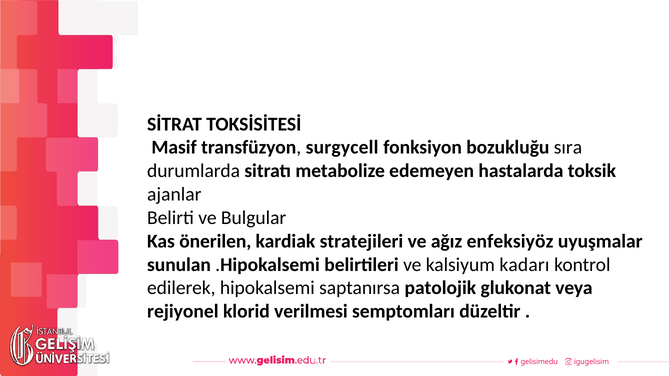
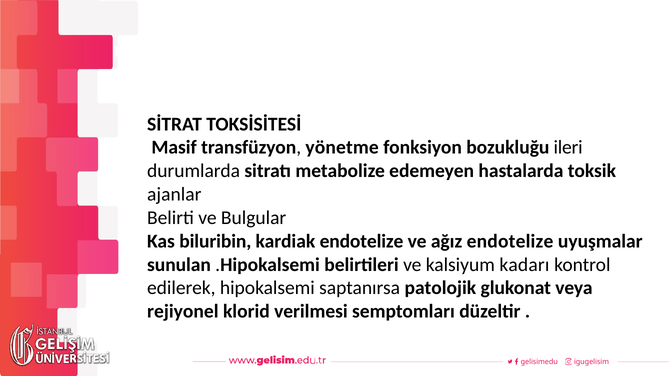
surgycell: surgycell -> yönetme (342, 148)
sıra: sıra -> ileri (568, 148)
önerilen: önerilen -> biluribin (215, 241)
kardiak stratejileri: stratejileri -> endotelize (362, 241)
ağız enfeksiyöz: enfeksiyöz -> endotelize (510, 241)
